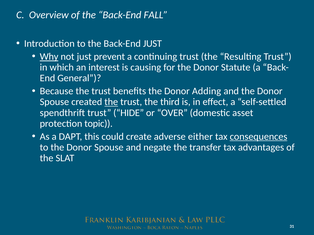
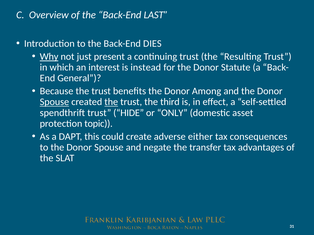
FALL: FALL -> LAST (156, 15)
Back-End JUST: JUST -> DIES (152, 44)
prevent: prevent -> present (109, 57)
causing: causing -> instead (146, 67)
Adding: Adding -> Among (207, 91)
Spouse underline: none -> present (54, 102)
OVER: OVER -> ONLY (172, 113)
consequences underline: present -> none (259, 137)
